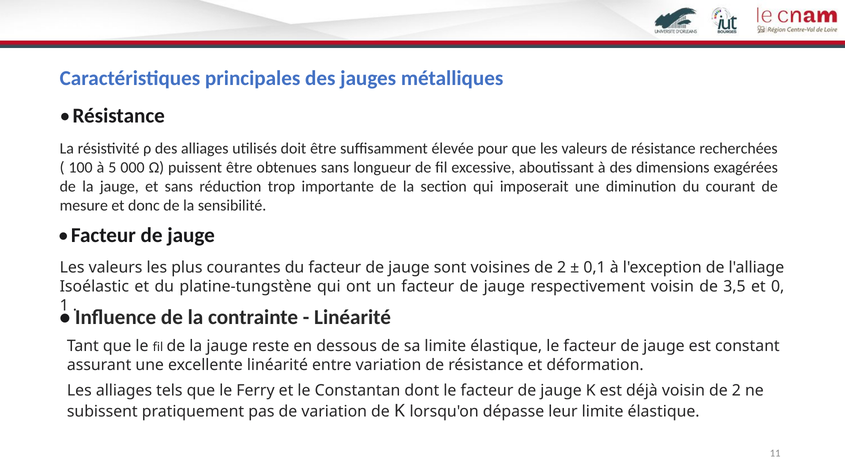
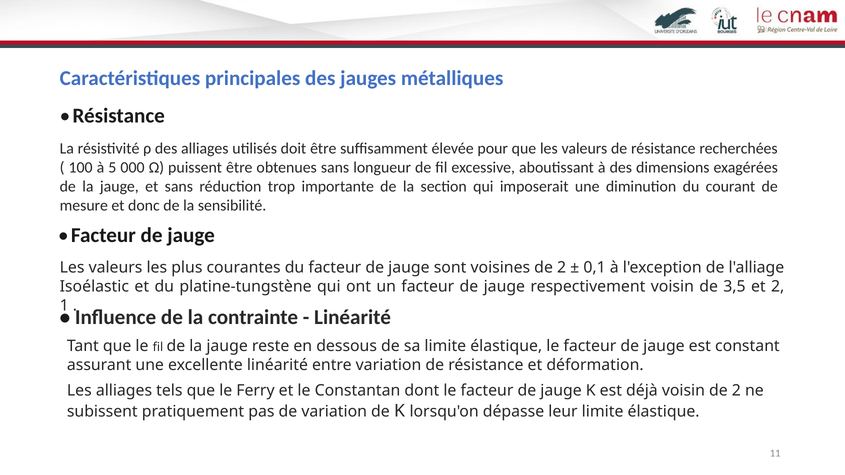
et 0: 0 -> 2 (778, 287)
